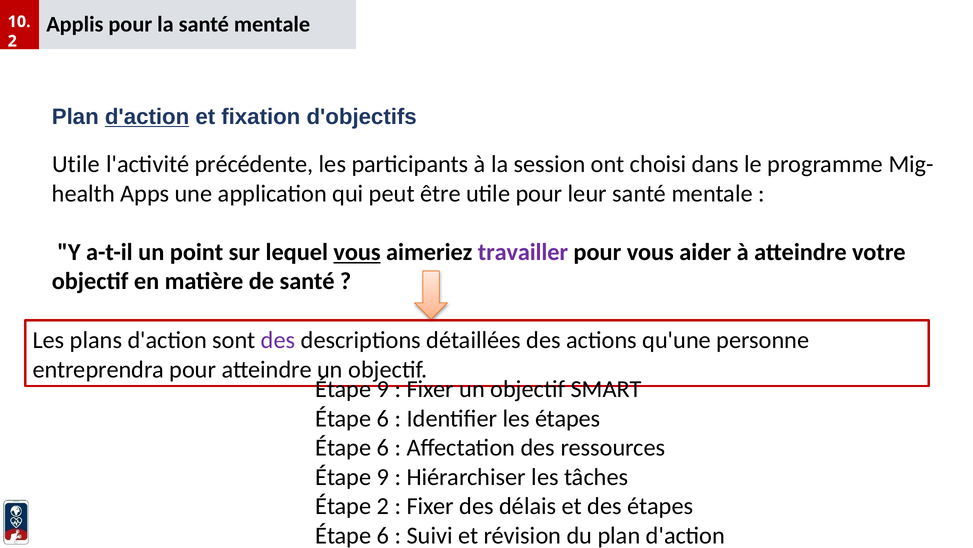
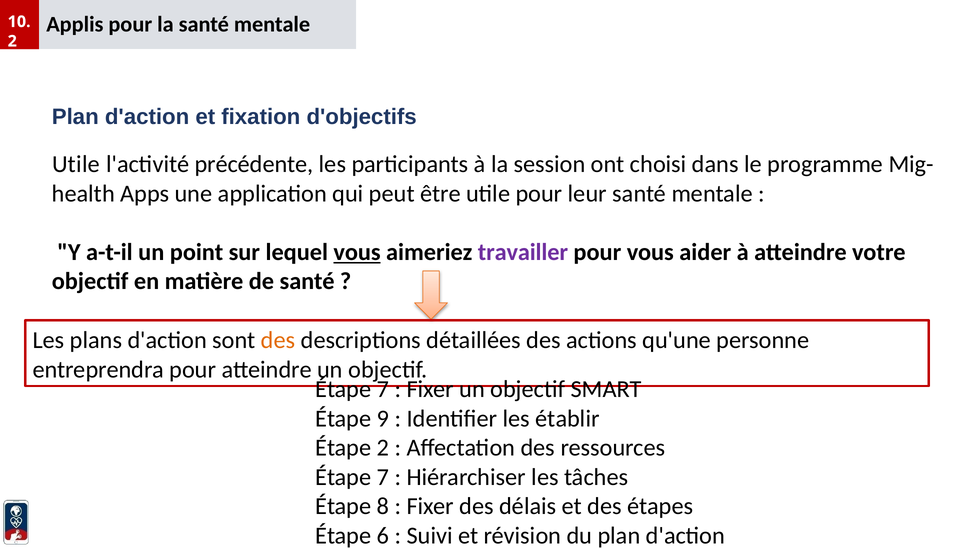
d'action underline: present -> none (147, 117)
des colour: purple -> orange (278, 340)
9: 9 -> 7 (383, 389)
6: 6 -> 9 (383, 418)
les étapes: étapes -> établir (567, 418)
6: 6 -> 2 (383, 447)
9: 9 -> 7 (383, 477)
Étape 2: 2 -> 8 (383, 506)
